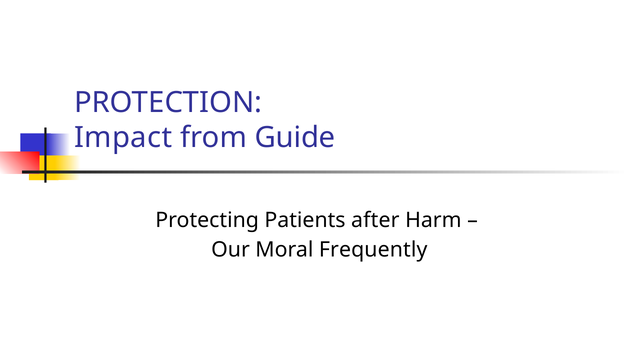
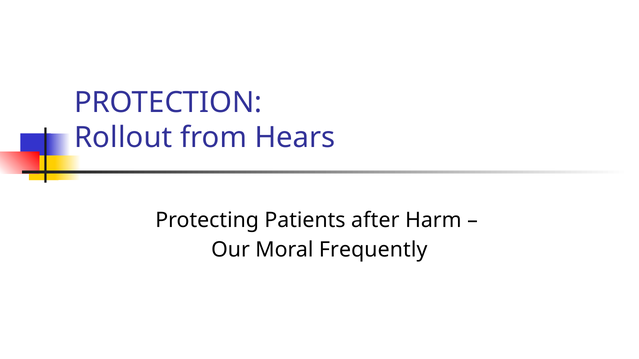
Impact: Impact -> Rollout (123, 138)
Guide: Guide -> Hears (295, 138)
